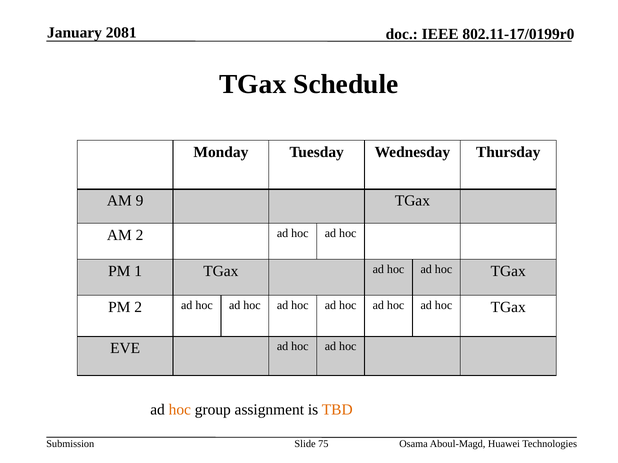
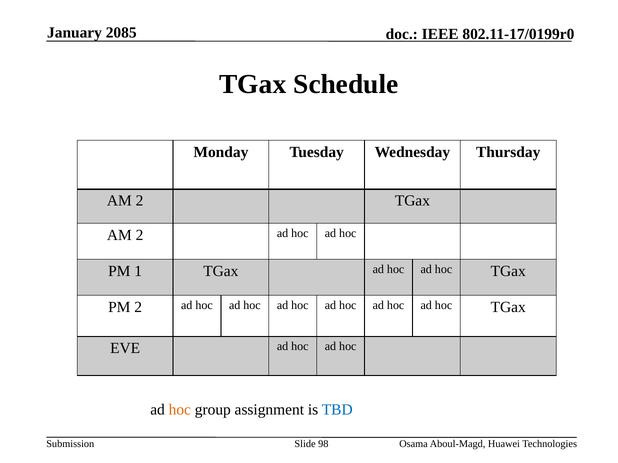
2081: 2081 -> 2085 (121, 33)
9: 9 -> 2 (140, 201)
TBD colour: orange -> blue (337, 410)
75: 75 -> 98 (323, 445)
